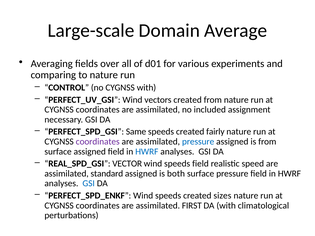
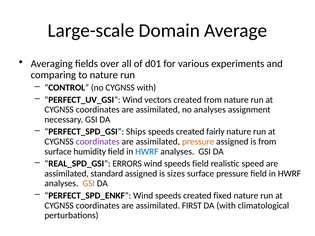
no included: included -> analyses (210, 110)
Same: Same -> Ships (136, 132)
pressure colour: blue -> orange (198, 142)
surface assigned: assigned -> humidity (90, 152)
VECTOR: VECTOR -> ERRORS (127, 164)
both: both -> sizes (176, 174)
GSI colour: blue -> orange (89, 184)
sizes: sizes -> fixed (223, 196)
